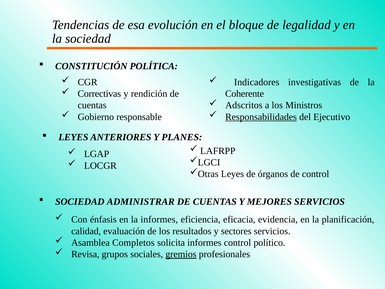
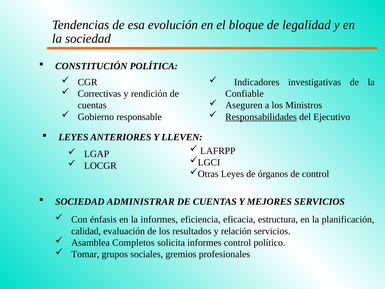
Coherente: Coherente -> Confiable (244, 94)
Adscritos: Adscritos -> Aseguren (244, 105)
PLANES: PLANES -> LLEVEN (182, 137)
evidencia: evidencia -> estructura (278, 219)
sectores: sectores -> relación (236, 231)
Revisa: Revisa -> Tomar (85, 254)
gremios underline: present -> none (181, 254)
